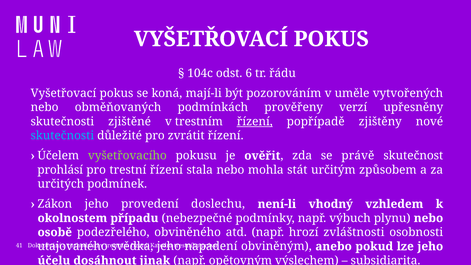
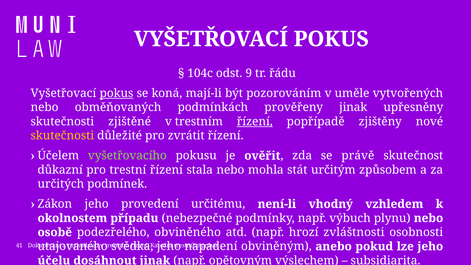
6: 6 -> 9 (249, 73)
pokus underline: none -> present (117, 93)
prověřeny verzí: verzí -> jinak (353, 107)
skutečnosti colour: light blue -> yellow (62, 136)
prohlásí: prohlásí -> důkazní (60, 170)
doslechu: doslechu -> určitému (218, 204)
